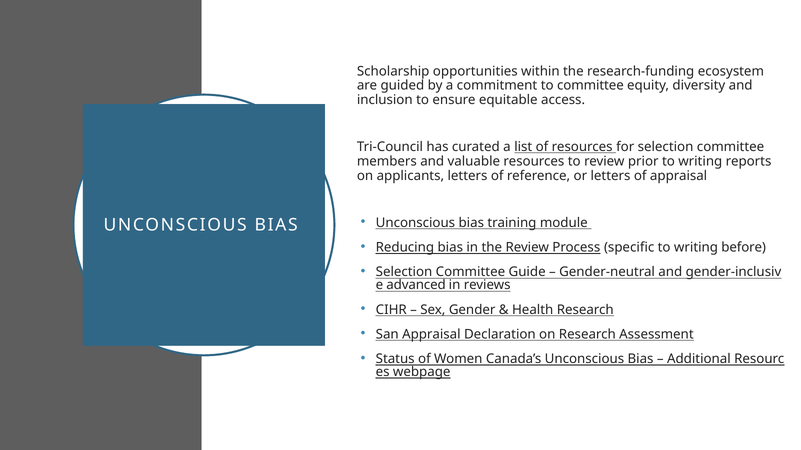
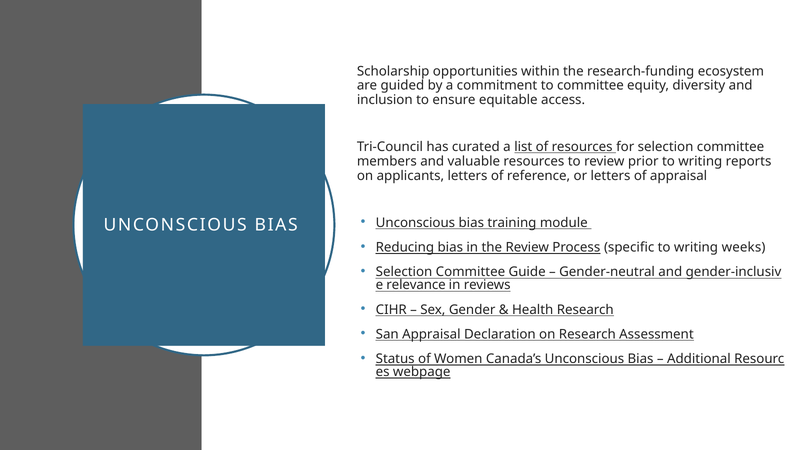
before: before -> weeks (744, 248)
advanced: advanced -> relevance (416, 285)
